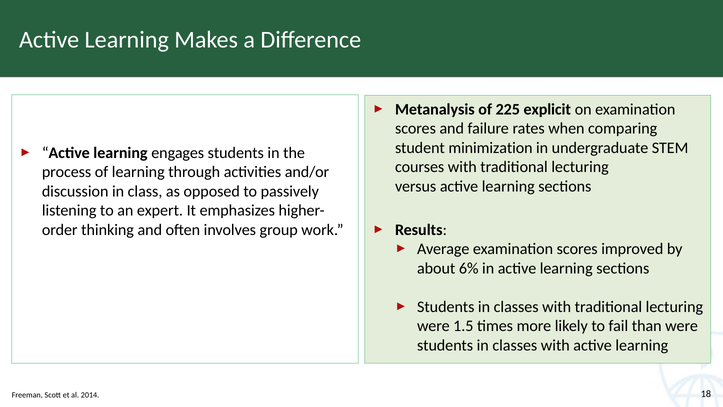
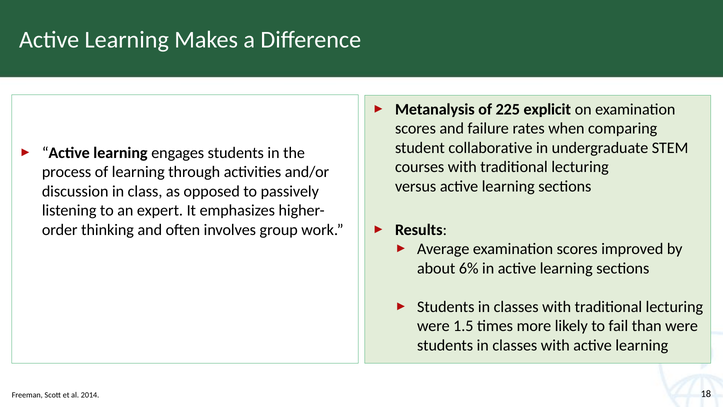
minimization: minimization -> collaborative (490, 148)
